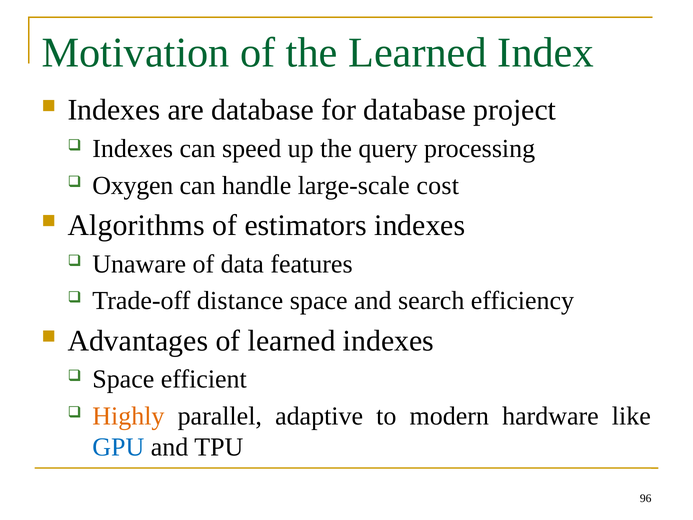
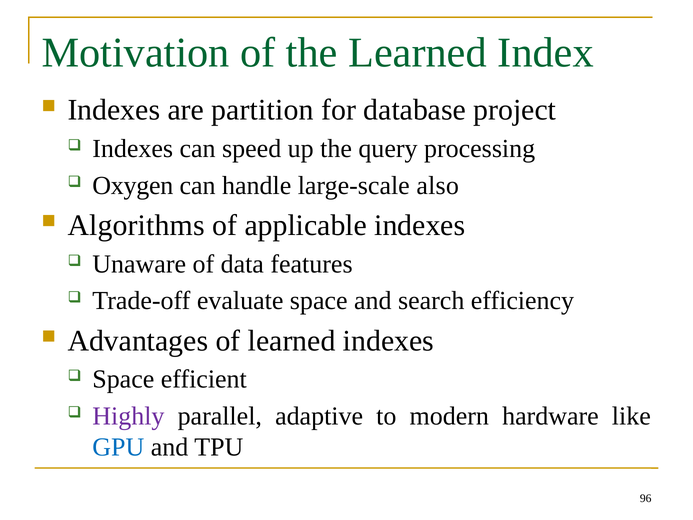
are database: database -> partition (263, 110)
cost: cost -> also (438, 185)
estimators: estimators -> applicable (306, 225)
distance: distance -> evaluate (240, 301)
Highly colour: orange -> purple (128, 416)
